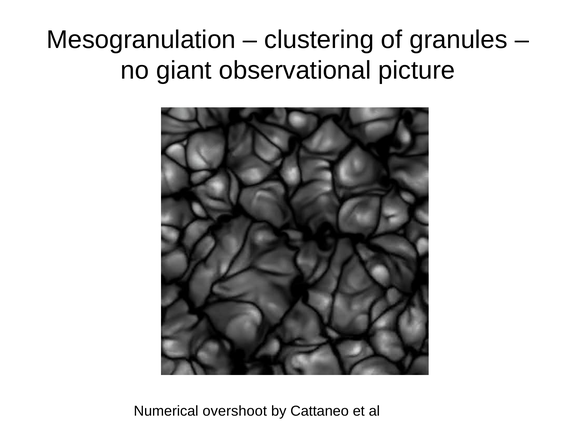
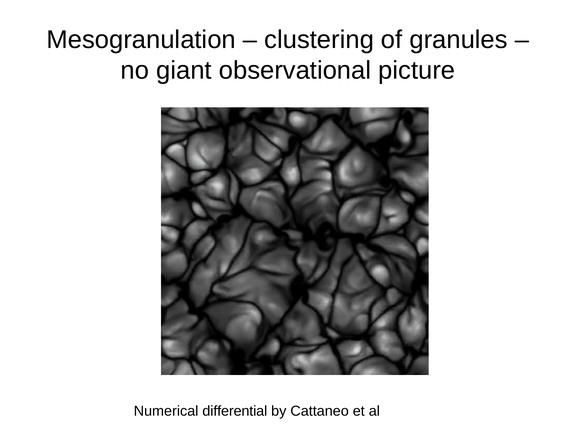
overshoot: overshoot -> differential (235, 411)
